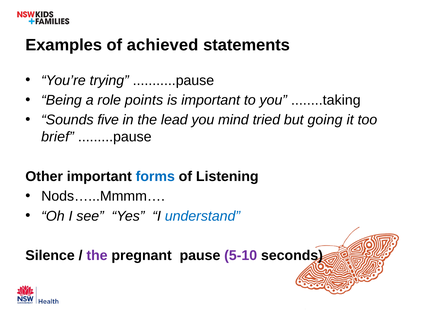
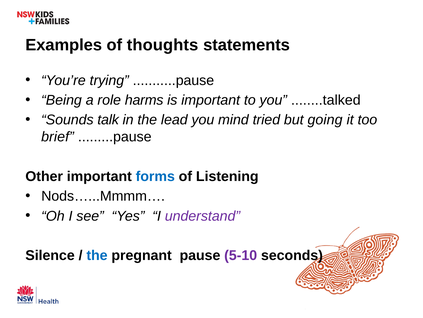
achieved: achieved -> thoughts (163, 45)
points: points -> harms (144, 100)
........taking: ........taking -> ........talked (326, 100)
five: five -> talk (108, 120)
understand colour: blue -> purple (203, 216)
the colour: purple -> blue (97, 255)
